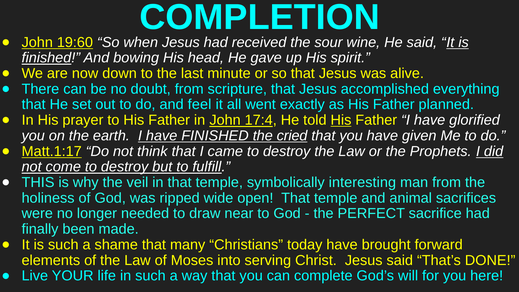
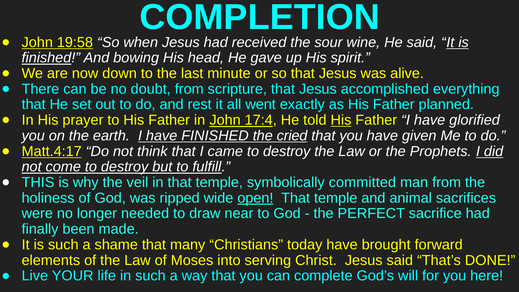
19:60: 19:60 -> 19:58 (75, 42)
feel: feel -> rest (200, 105)
Matt.1:17: Matt.1:17 -> Matt.4:17 (52, 151)
interesting: interesting -> committed (362, 182)
open underline: none -> present (255, 198)
